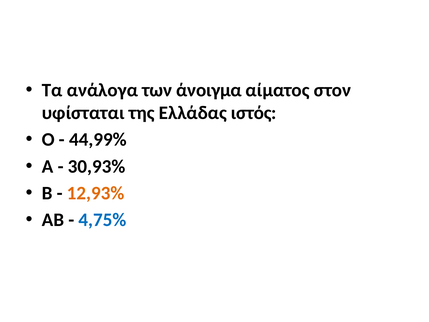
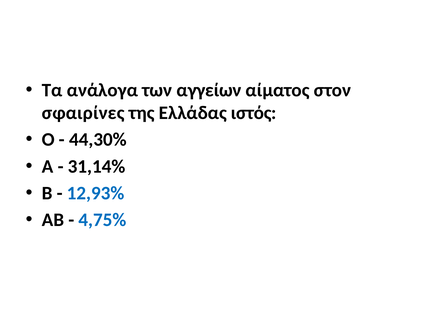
άνοιγμα: άνοιγμα -> αγγείων (209, 90)
υφίσταται: υφίσταται -> σφαιρίνες (83, 113)
44,99%: 44,99% -> 44,30% (98, 140)
30,93%: 30,93% -> 31,14% (97, 166)
12,93% colour: orange -> blue (96, 193)
